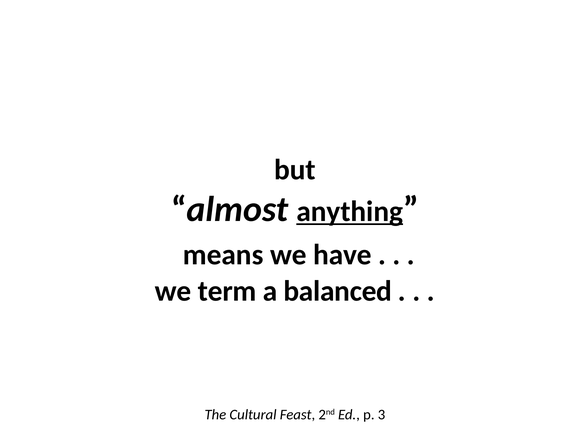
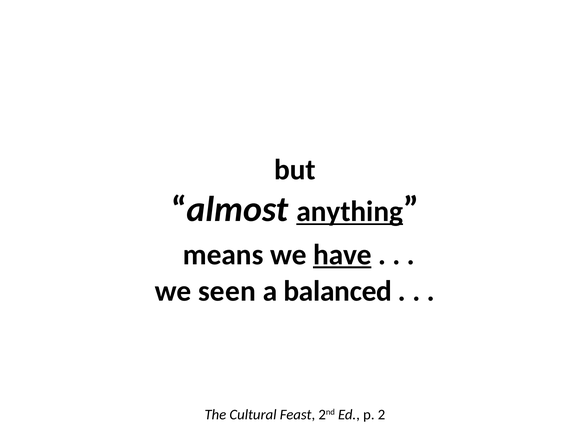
have underline: none -> present (342, 255)
term: term -> seen (227, 291)
3: 3 -> 2 (382, 415)
